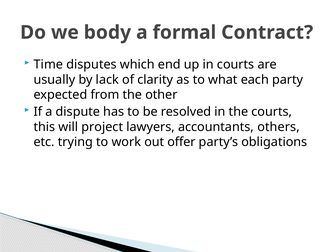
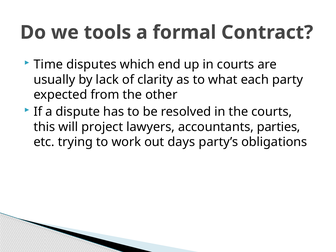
body: body -> tools (107, 32)
others: others -> parties (279, 127)
offer: offer -> days (181, 142)
